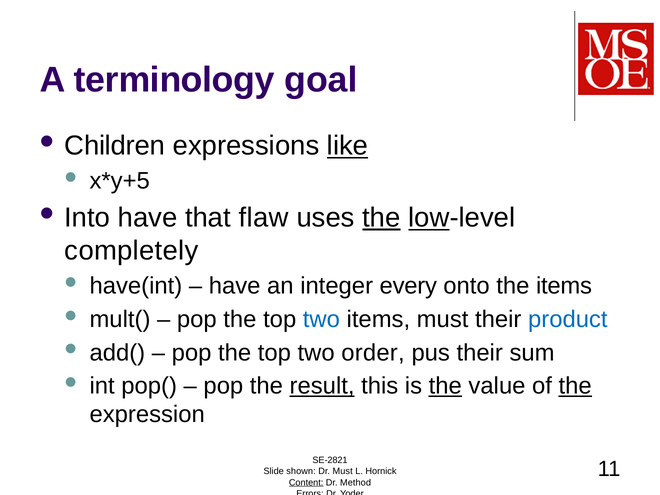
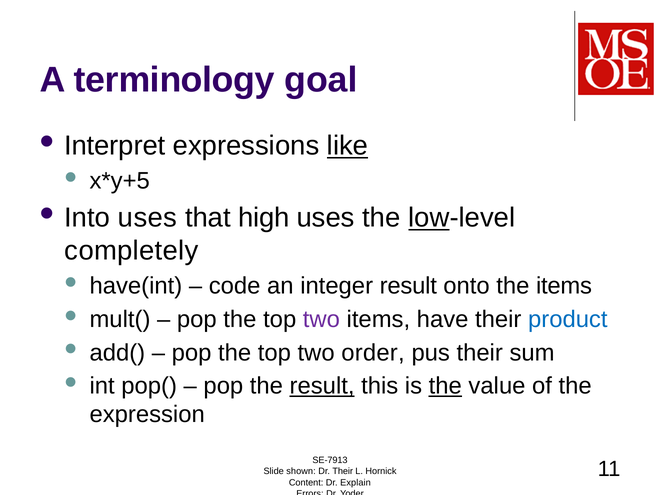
Children: Children -> Interpret (115, 146)
Into have: have -> uses (147, 218)
flaw: flaw -> high (264, 218)
the underline: present -> none (381, 218)
have: have -> code (235, 286)
integer every: every -> result (408, 286)
two colour: blue -> purple (321, 319)
items must: must -> have (443, 319)
the underline: present -> none (575, 386)
SE-2821: SE-2821 -> SE-7913 (330, 460)
Dr Must: Must -> Their (343, 471)
Content underline: present -> none (306, 482)
Method: Method -> Explain (356, 482)
